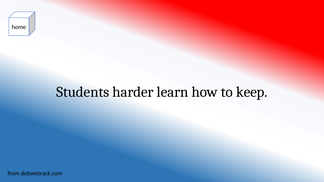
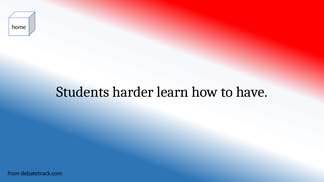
keep: keep -> have (252, 92)
